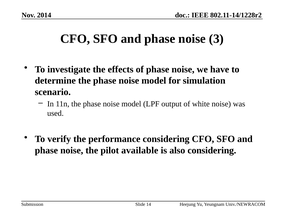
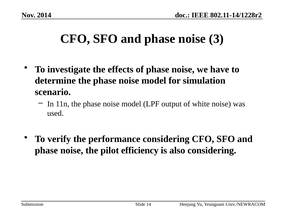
available: available -> efficiency (140, 150)
